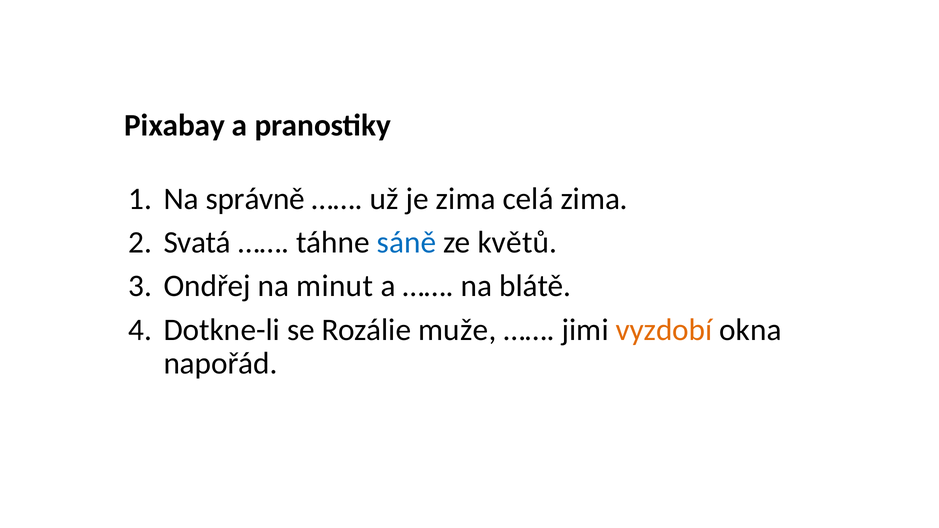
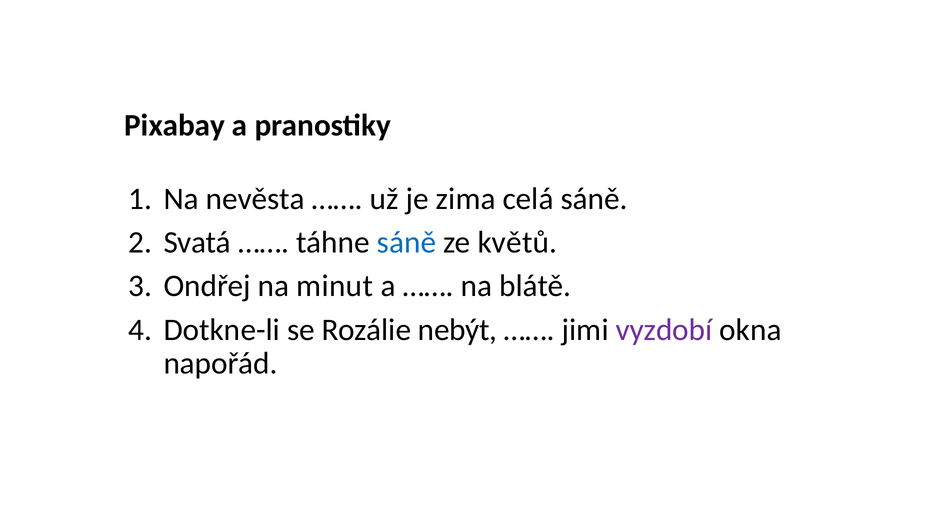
správně: správně -> nevěsta (255, 199)
celá zima: zima -> sáně (594, 199)
muže: muže -> nebýt (458, 330)
vyzdobí colour: orange -> purple (664, 330)
